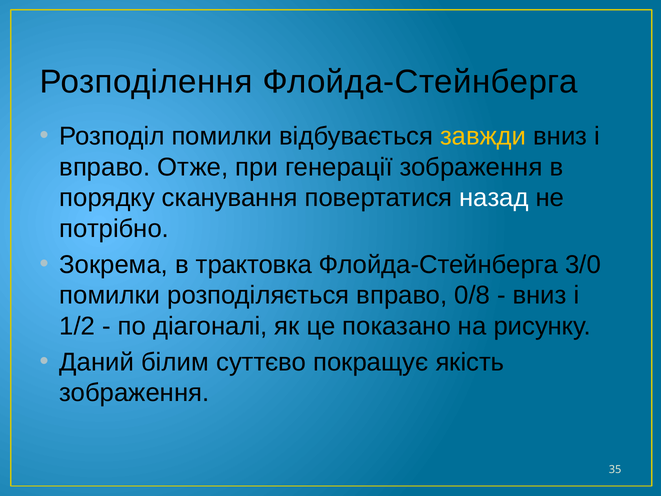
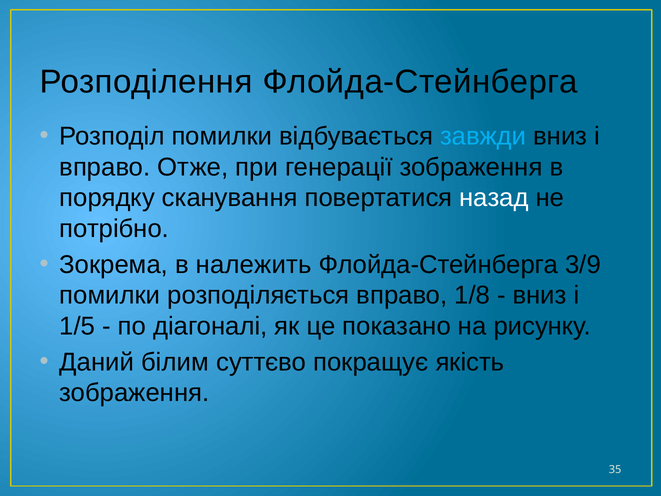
завжди colour: yellow -> light blue (483, 136)
трактовка: трактовка -> належить (254, 264)
3/0: 3/0 -> 3/9 (583, 264)
0/8: 0/8 -> 1/8 (472, 295)
1/2: 1/2 -> 1/5 (77, 326)
